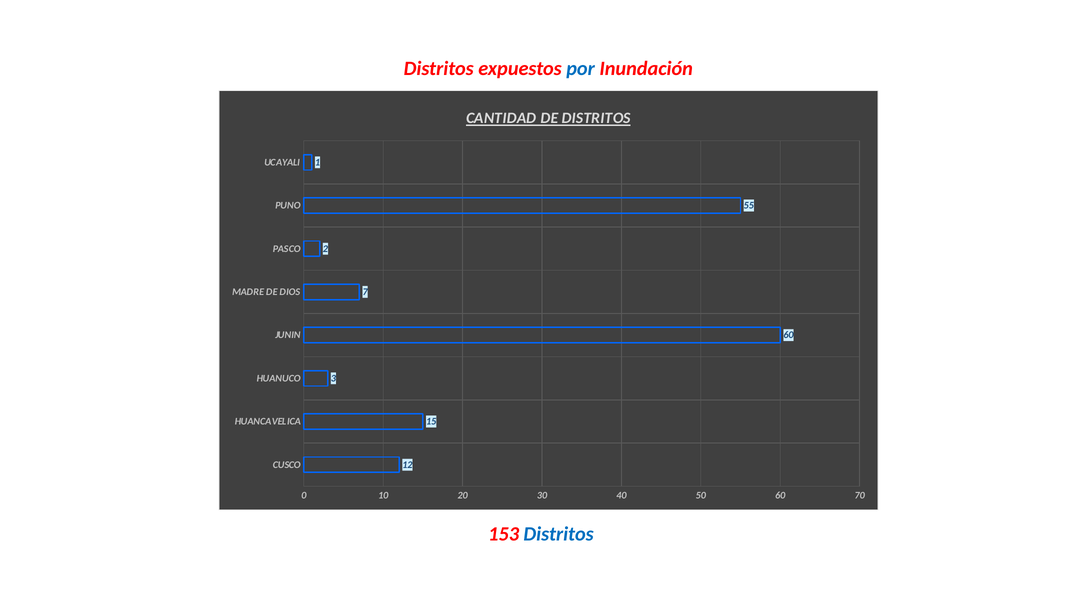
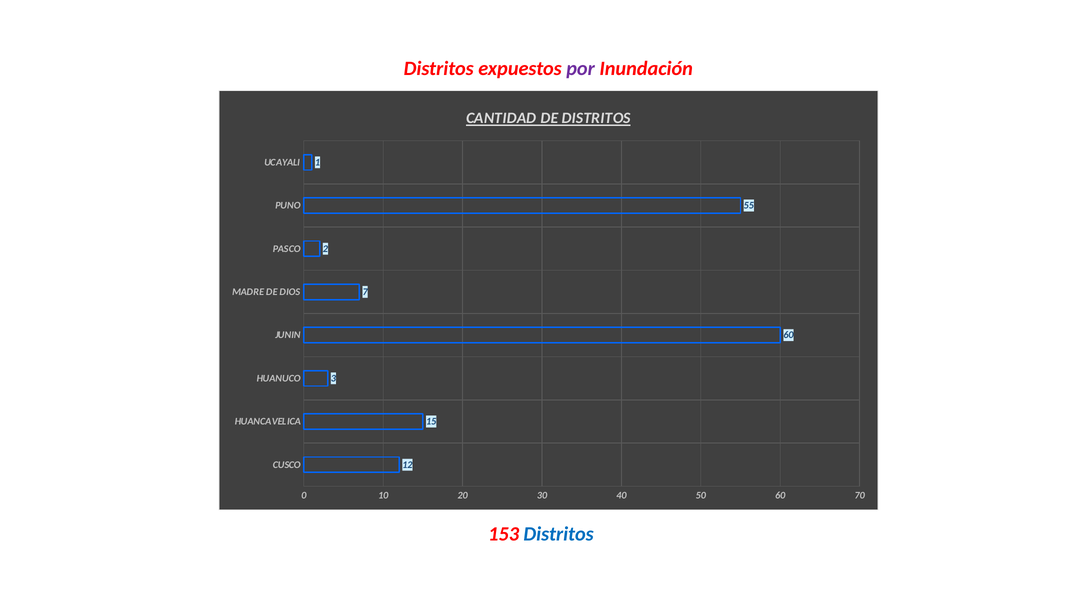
por colour: blue -> purple (581, 69)
